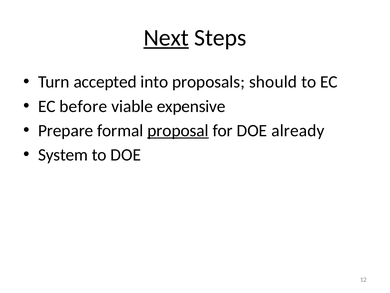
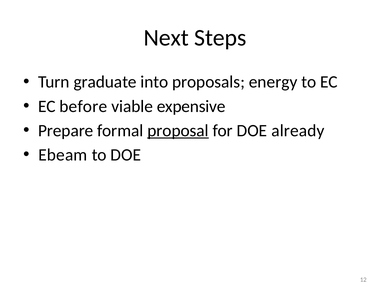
Next underline: present -> none (166, 38)
accepted: accepted -> graduate (105, 82)
should: should -> energy (273, 82)
System: System -> Ebeam (63, 155)
